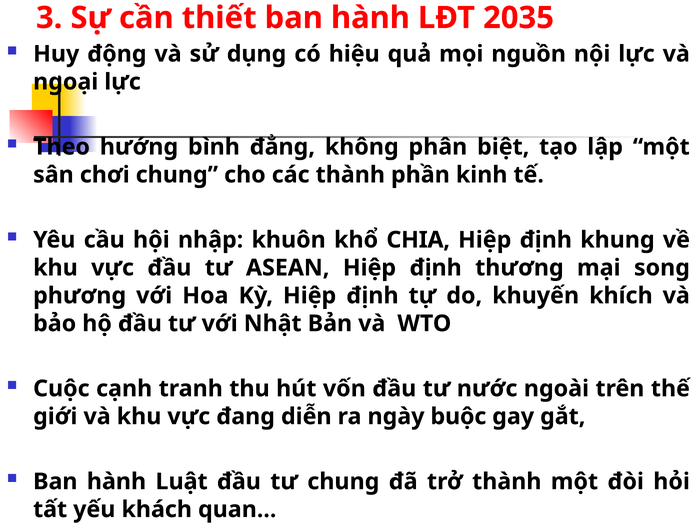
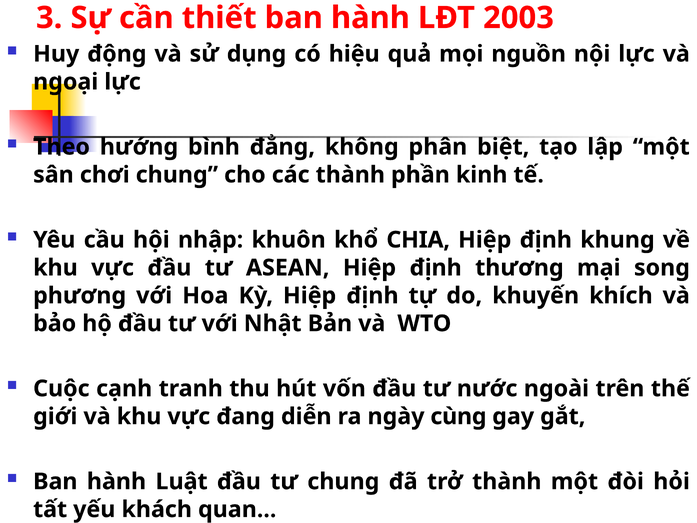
2035: 2035 -> 2003 (518, 18)
buộc: buộc -> cùng (458, 416)
